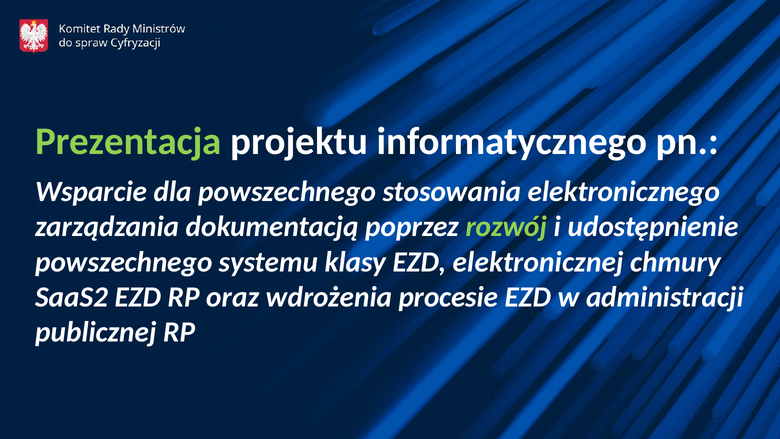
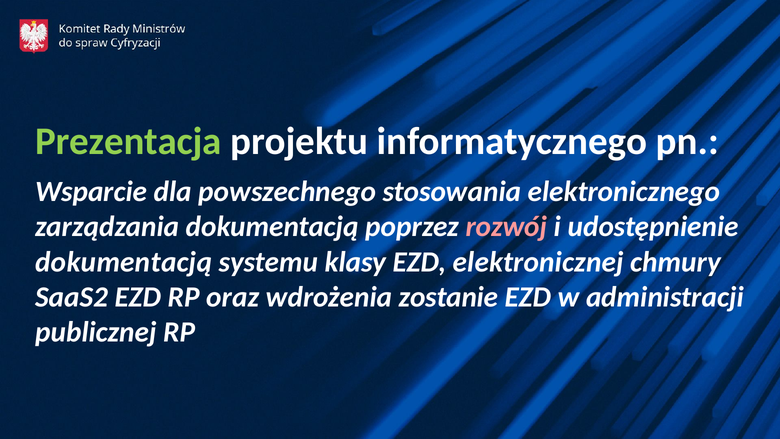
rozwój colour: light green -> pink (506, 227)
powszechnego: powszechnego -> dokumentacją (124, 262)
procesie: procesie -> zostanie (448, 297)
